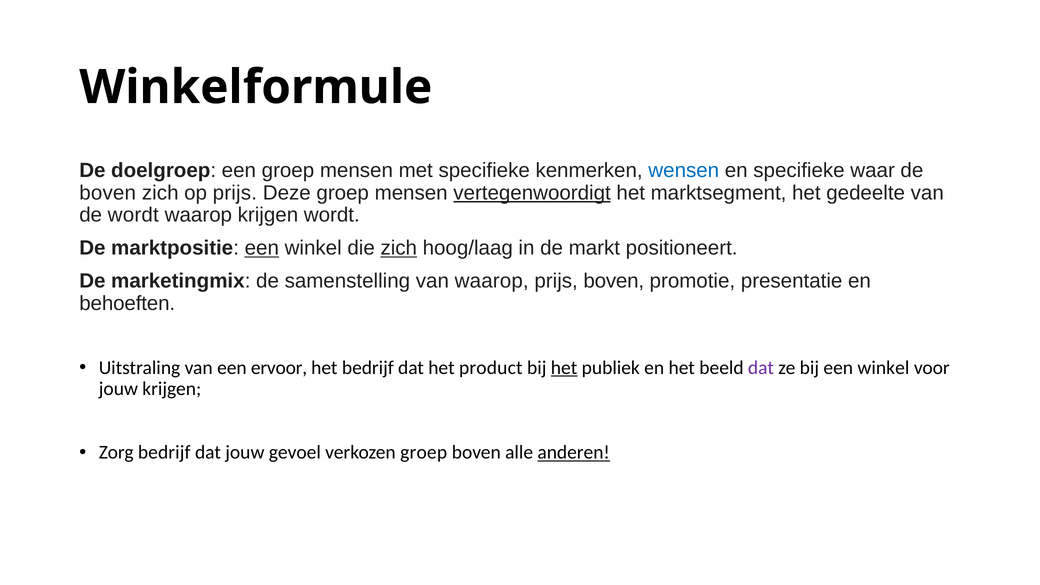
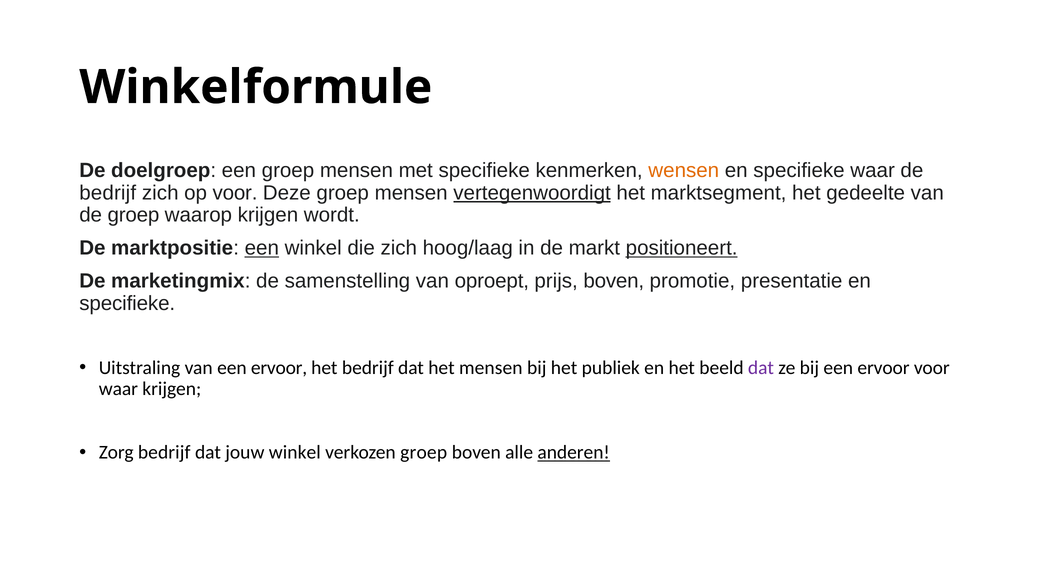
wensen colour: blue -> orange (684, 171)
boven: boven -> bedrijf (108, 193)
op prijs: prijs -> voor (235, 193)
de wordt: wordt -> groep (133, 215)
zich underline: present -> none (399, 248)
positioneert underline: none -> present (682, 248)
van waarop: waarop -> oproept (492, 281)
behoeften: behoeften -> specifieke (127, 303)
het product: product -> mensen (491, 368)
het underline: present -> none (564, 368)
bij een winkel: winkel -> ervoor (883, 368)
jouw: jouw -> waar (118, 389)
jouw gevoel: gevoel -> winkel (295, 453)
